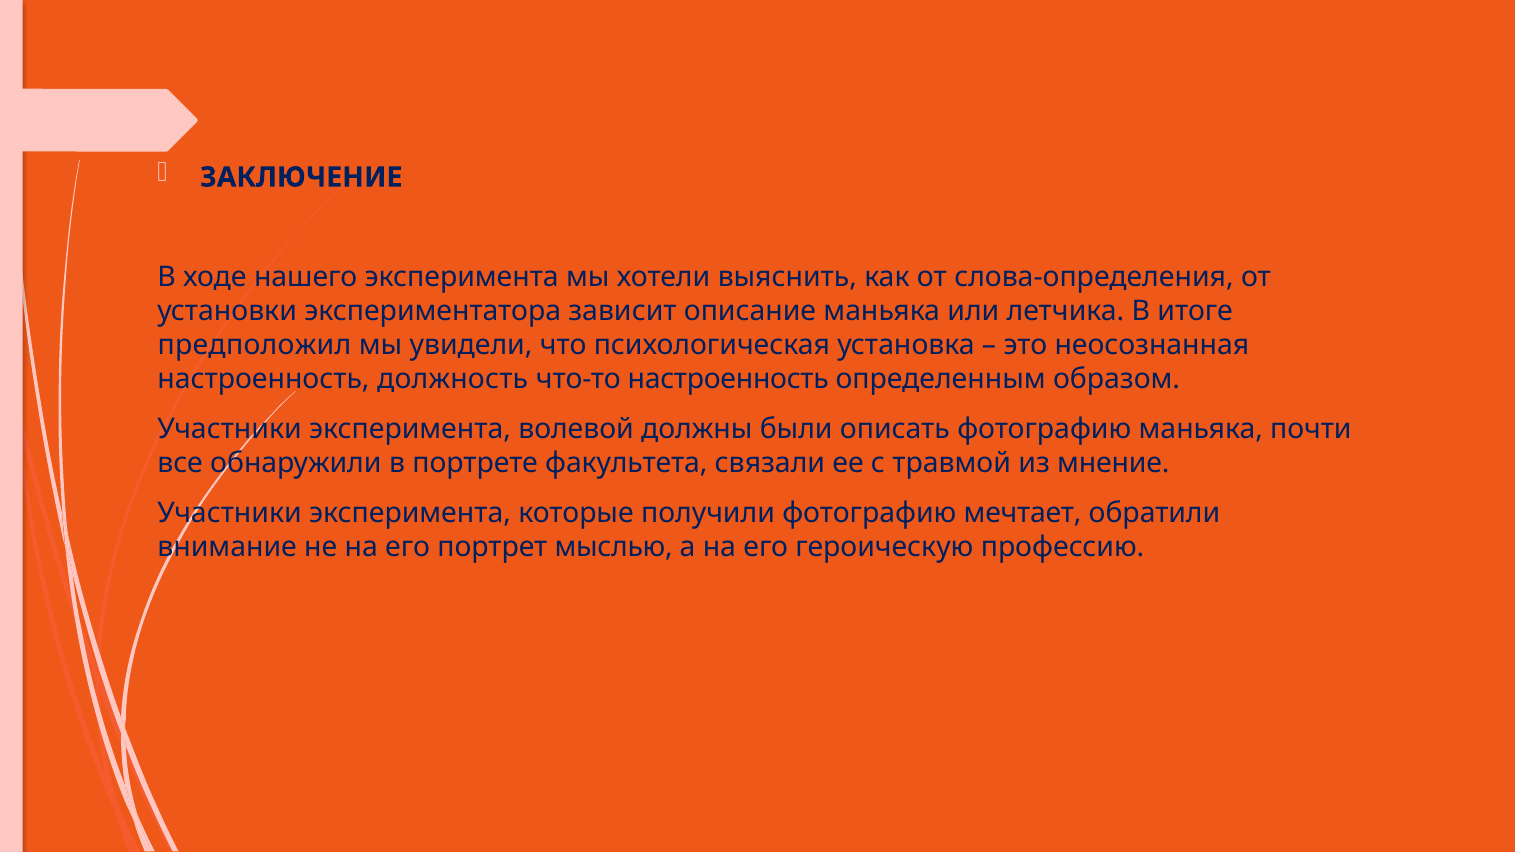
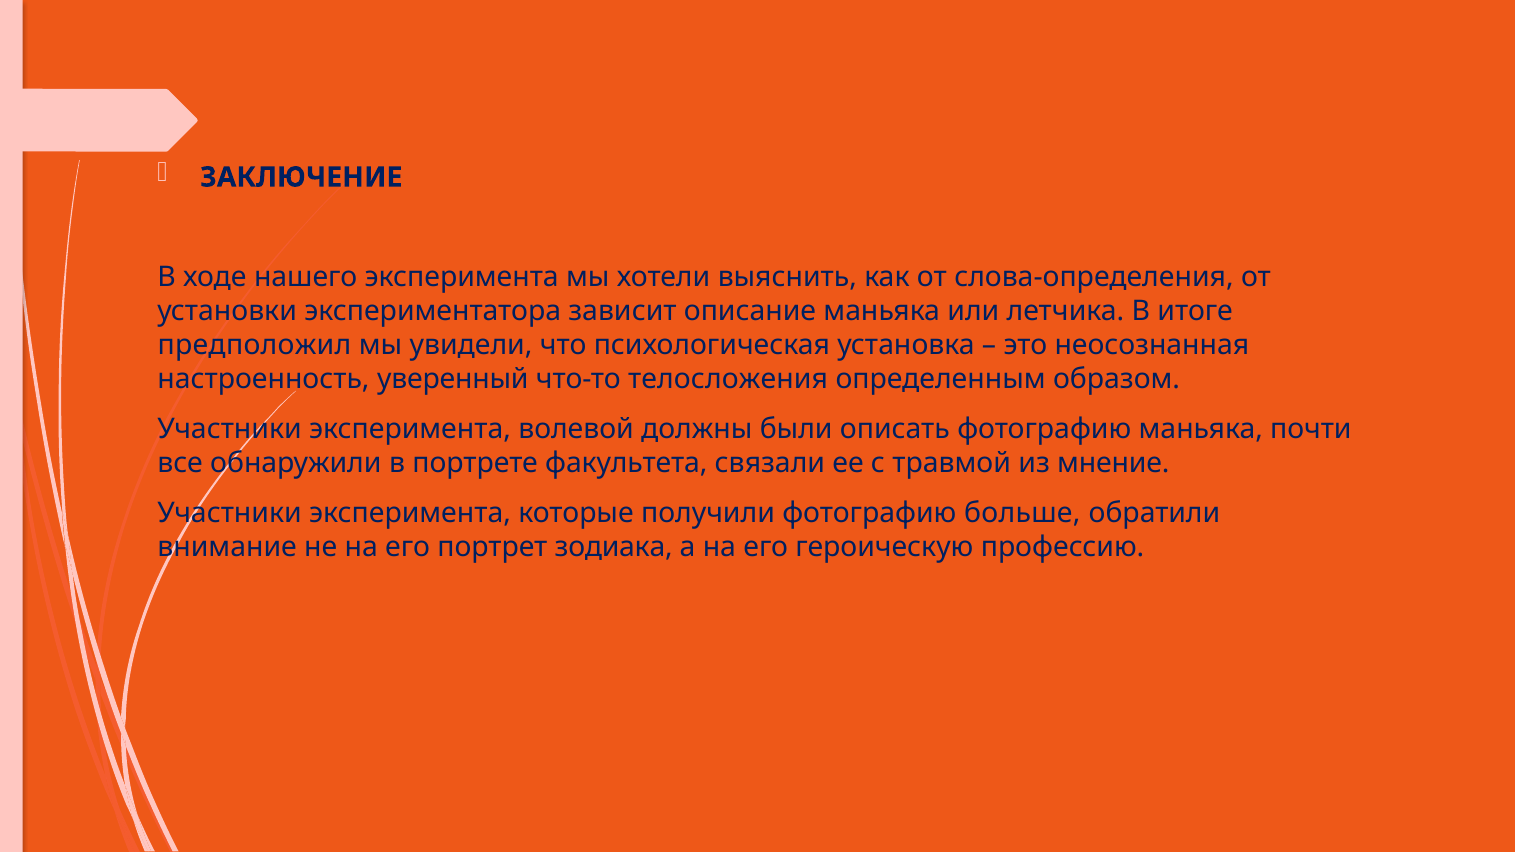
должность: должность -> уверенный (453, 379)
что-то настроенность: настроенность -> телосложения (728, 379)
мечтает: мечтает -> больше (1022, 513)
мыслью: мыслью -> зодиака (614, 547)
